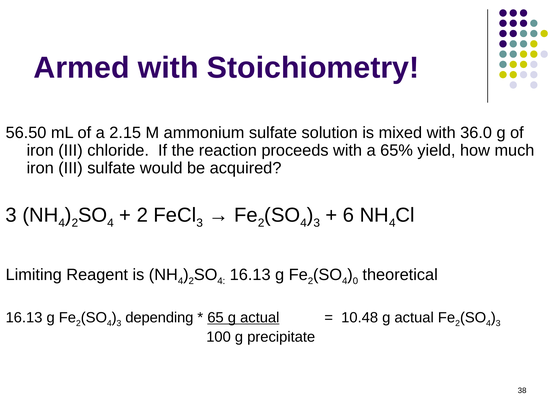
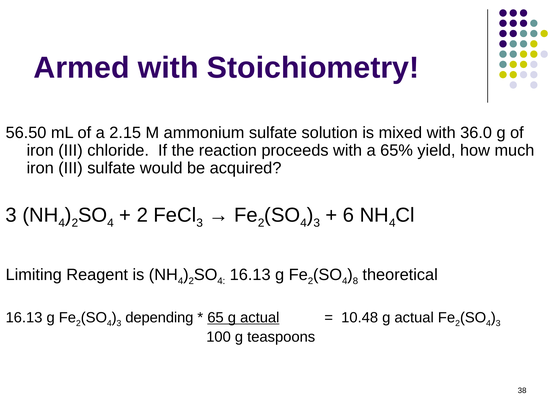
0: 0 -> 8 (355, 281)
precipitate: precipitate -> teaspoons (281, 337)
